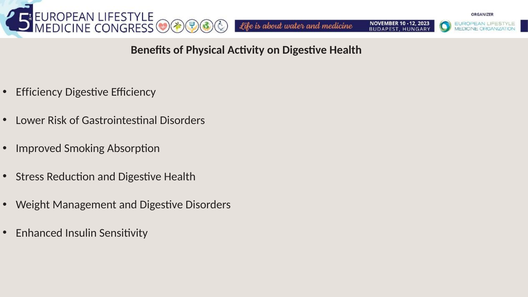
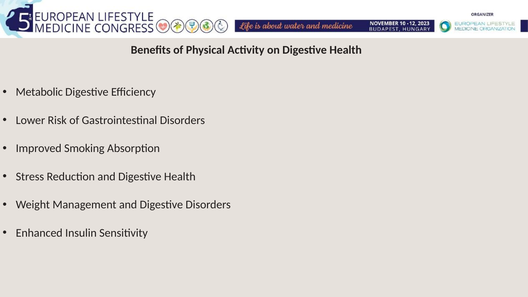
Efficiency: Efficiency -> Metabolic (39, 92)
